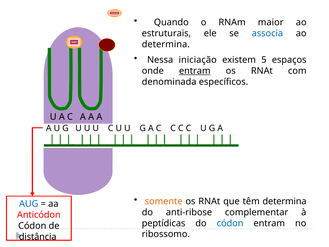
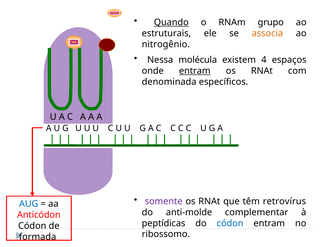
Quando underline: none -> present (171, 22)
maior: maior -> grupo (271, 22)
associa colour: blue -> orange (267, 33)
determina: determina -> nitrogênio (166, 44)
iniciação: iniciação -> molécula (198, 60)
5: 5 -> 4 (264, 60)
somente colour: orange -> purple (164, 201)
têm determina: determina -> retrovírus (284, 201)
anti-ribose: anti-ribose -> anti-molde (189, 212)
distância: distância -> formada (38, 237)
